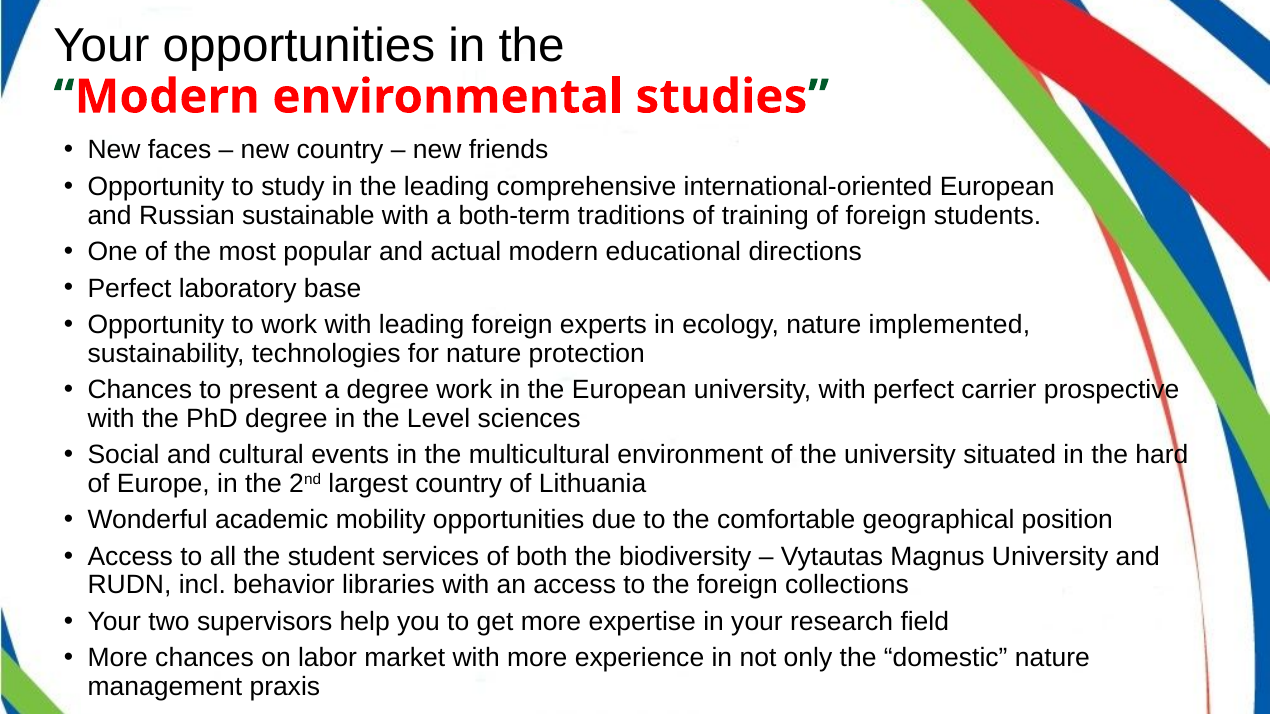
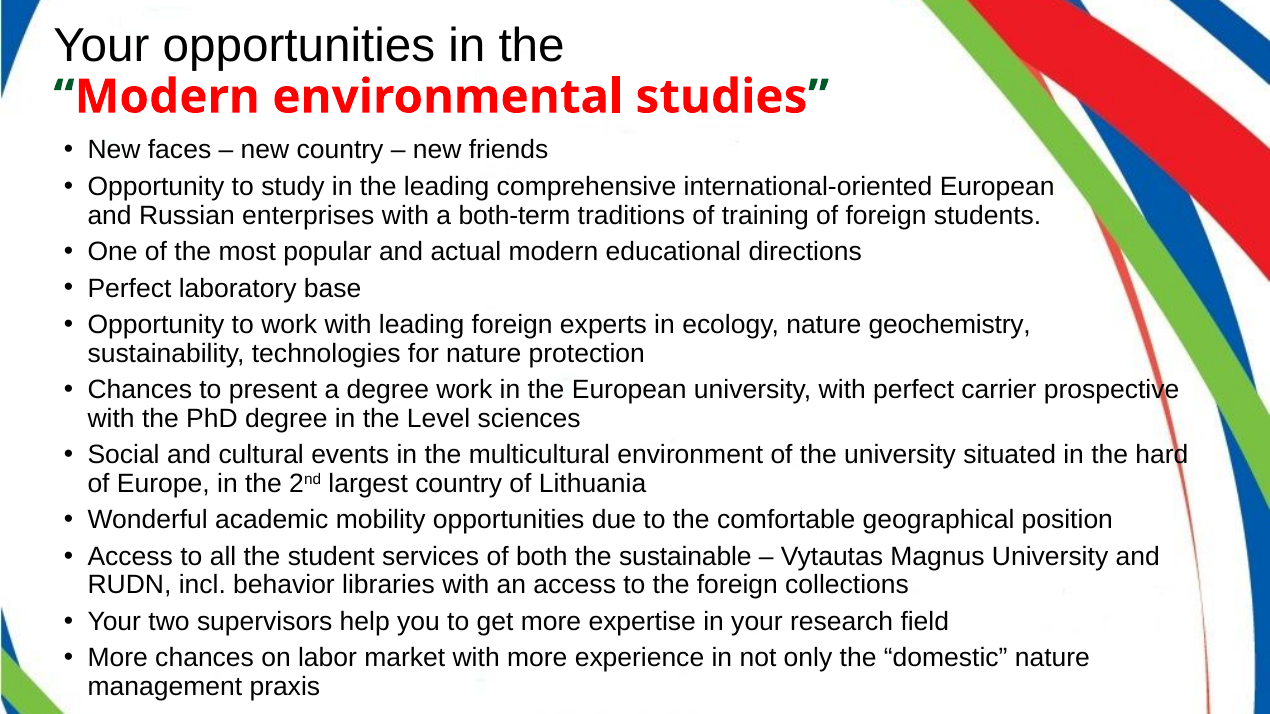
sustainable: sustainable -> enterprises (308, 215)
implemented: implemented -> geochemistry (950, 325)
biodiversity: biodiversity -> sustainable (685, 557)
